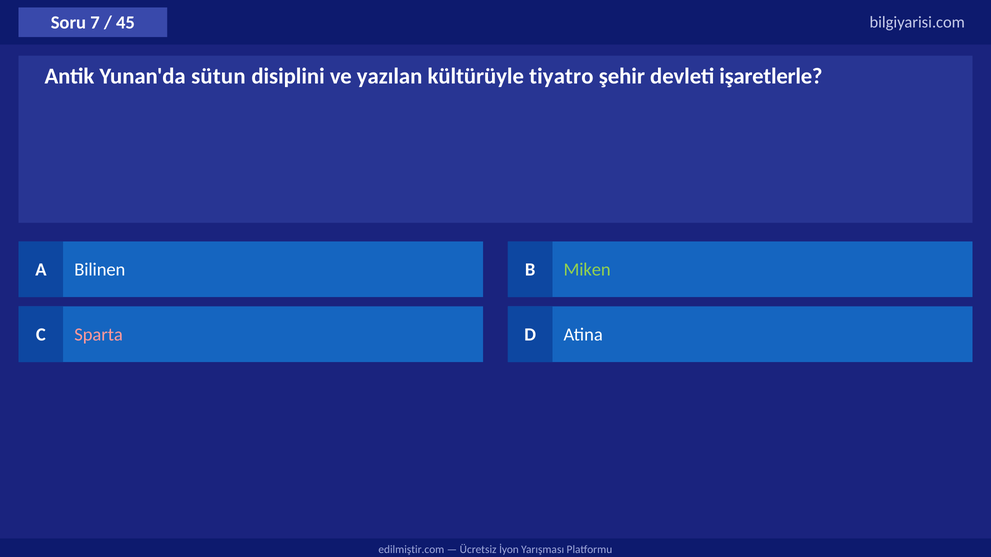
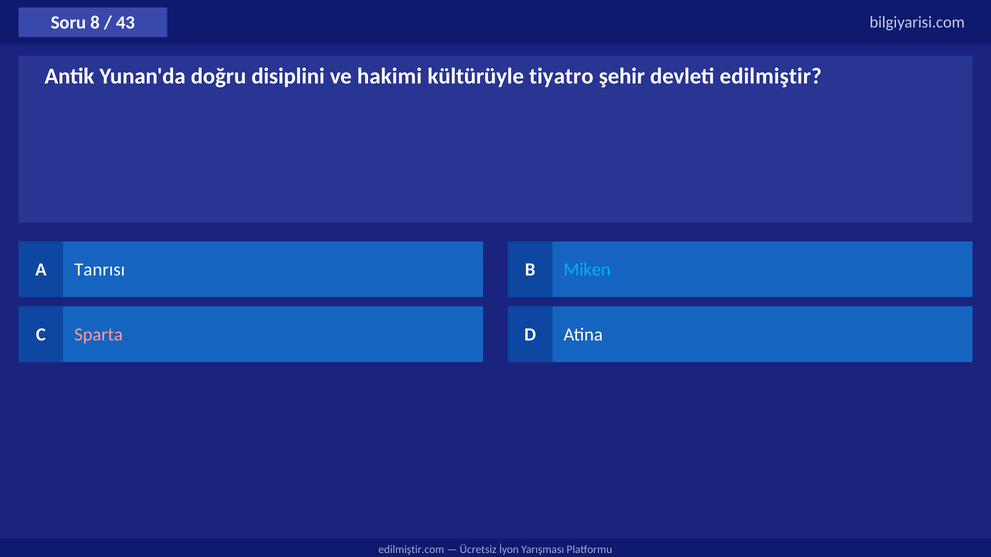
7: 7 -> 8 (95, 23)
45: 45 -> 43 (125, 23)
sütun: sütun -> doğru (218, 76)
yazılan: yazılan -> hakimi (389, 76)
işaretlerle: işaretlerle -> edilmiştir (771, 76)
Bilinen: Bilinen -> Tanrısı (100, 270)
Miken colour: light green -> light blue (587, 270)
